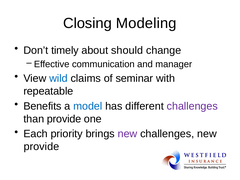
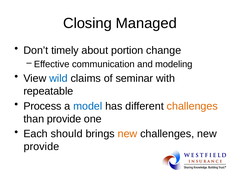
Modeling: Modeling -> Managed (146, 23)
should: should -> portion (127, 50)
manager: manager -> modeling (174, 64)
Benefits: Benefits -> Process (42, 106)
challenges colour: purple -> orange (192, 106)
priority: priority -> should (67, 134)
new colour: purple -> orange (127, 134)
